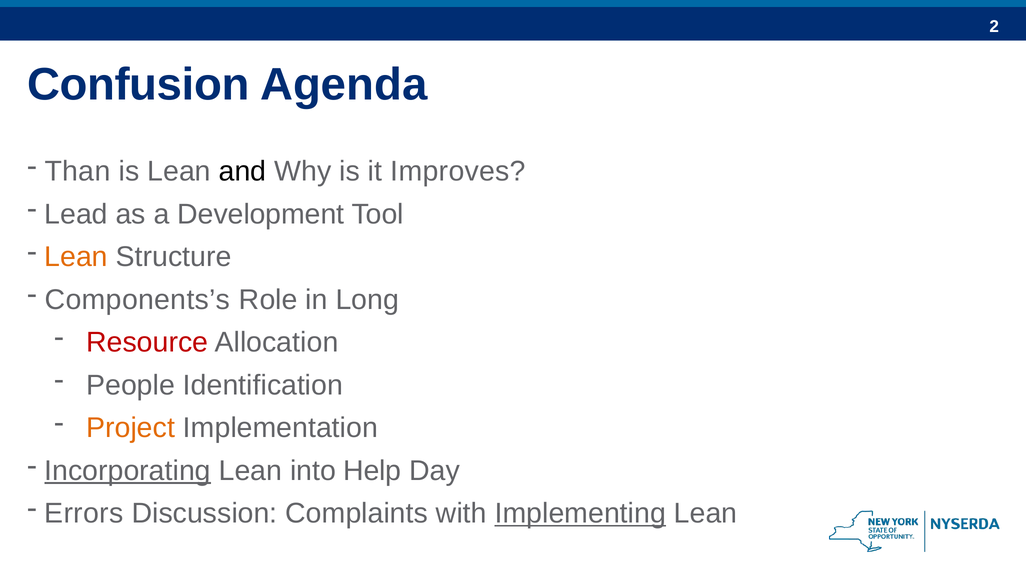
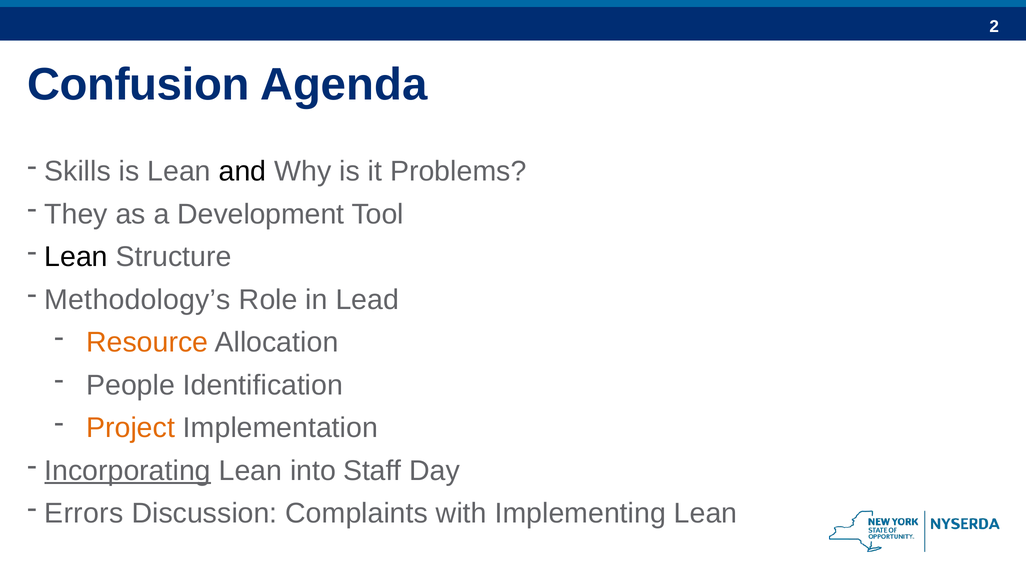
Than: Than -> Skills (78, 171)
Improves: Improves -> Problems (458, 171)
Lead: Lead -> They (76, 214)
Lean colour: orange -> black (76, 257)
Components’s: Components’s -> Methodology’s (138, 300)
Long: Long -> Lead (367, 300)
Resource colour: red -> orange (147, 342)
Help: Help -> Staff (372, 471)
Implementing underline: present -> none (580, 514)
